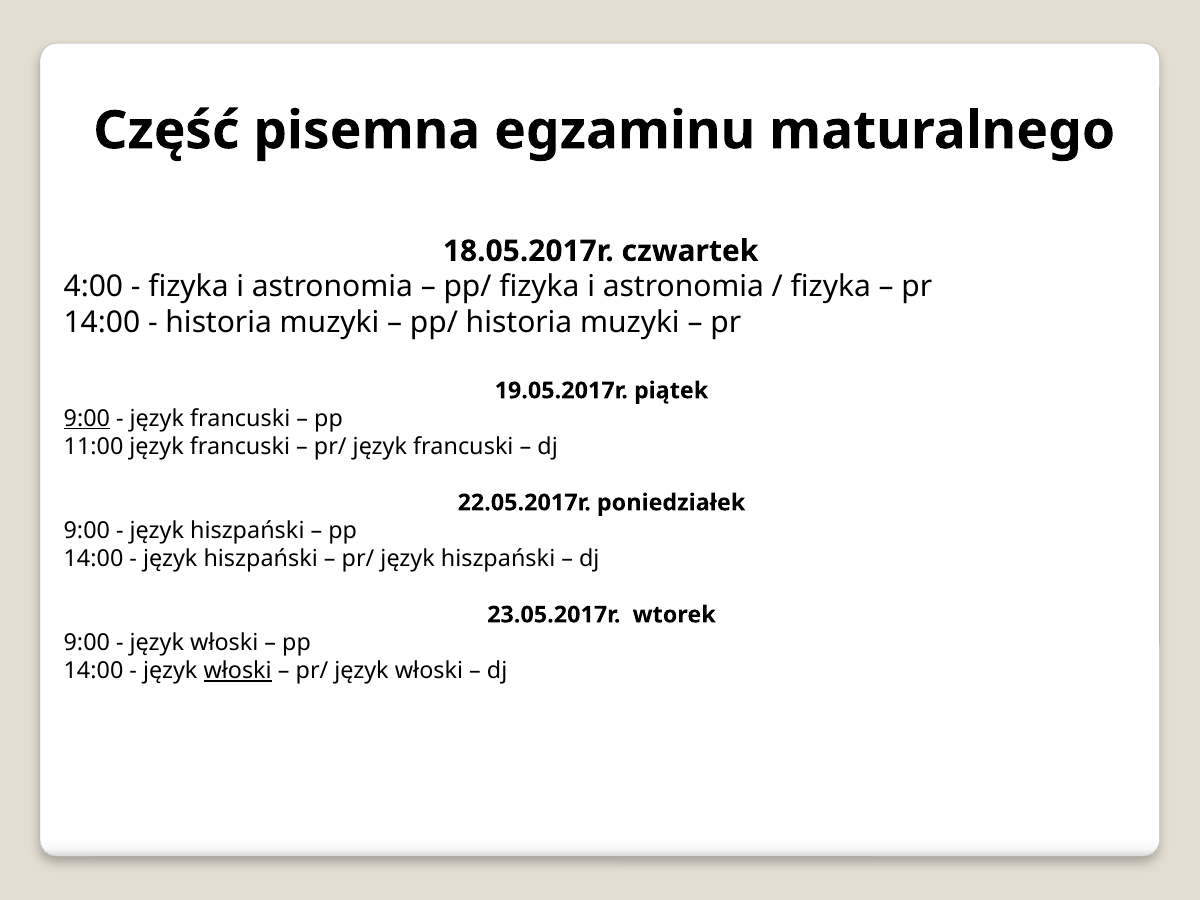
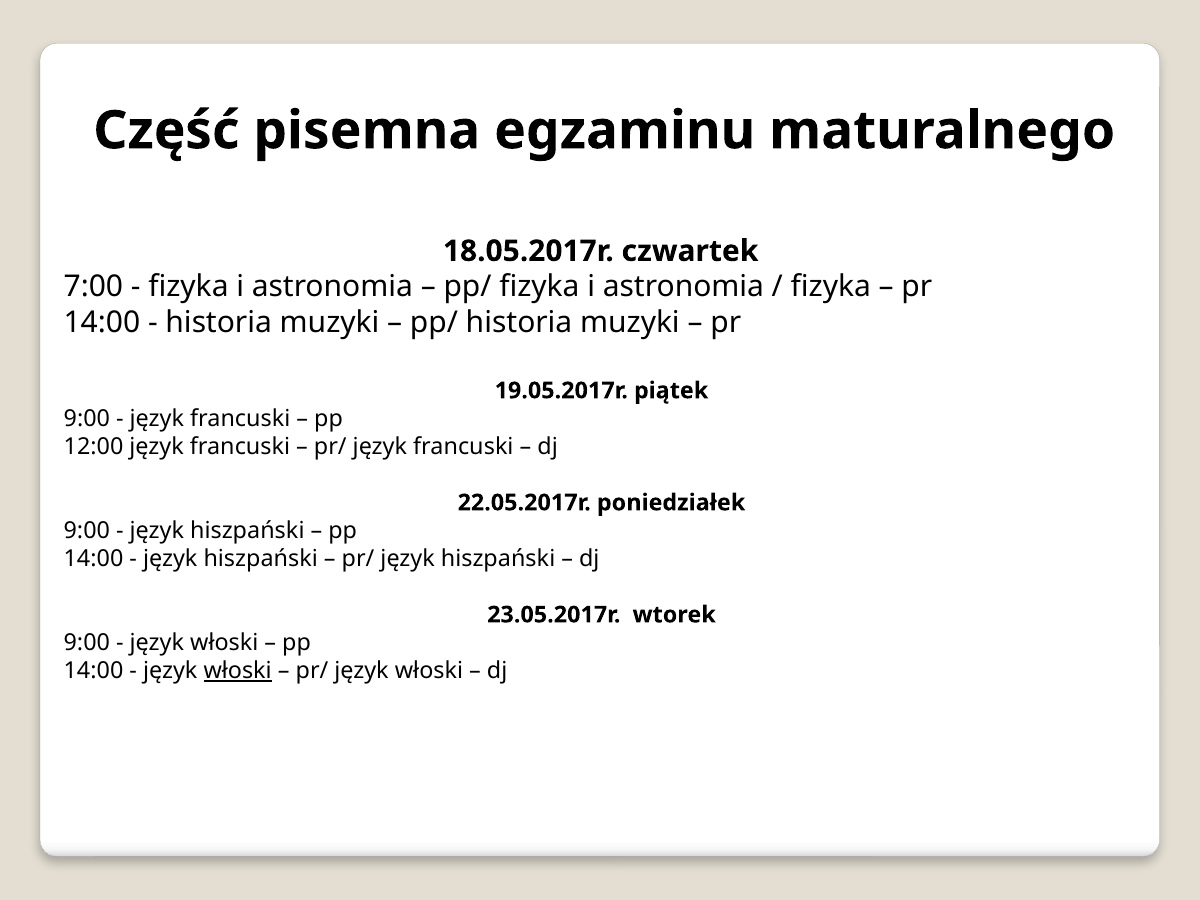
4:00: 4:00 -> 7:00 (93, 287)
9:00 underline: present -> none (87, 419)
11:00: 11:00 -> 12:00 (94, 447)
